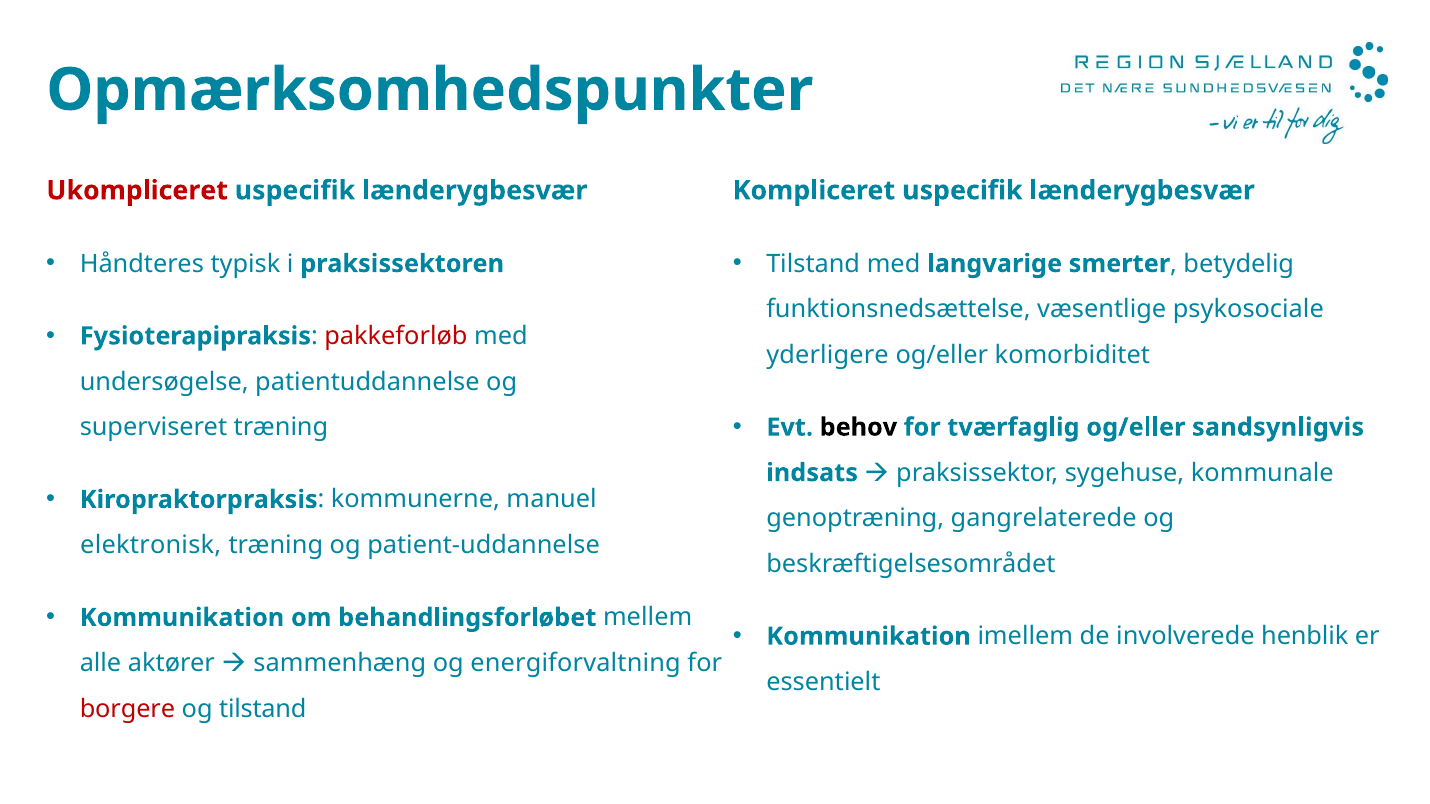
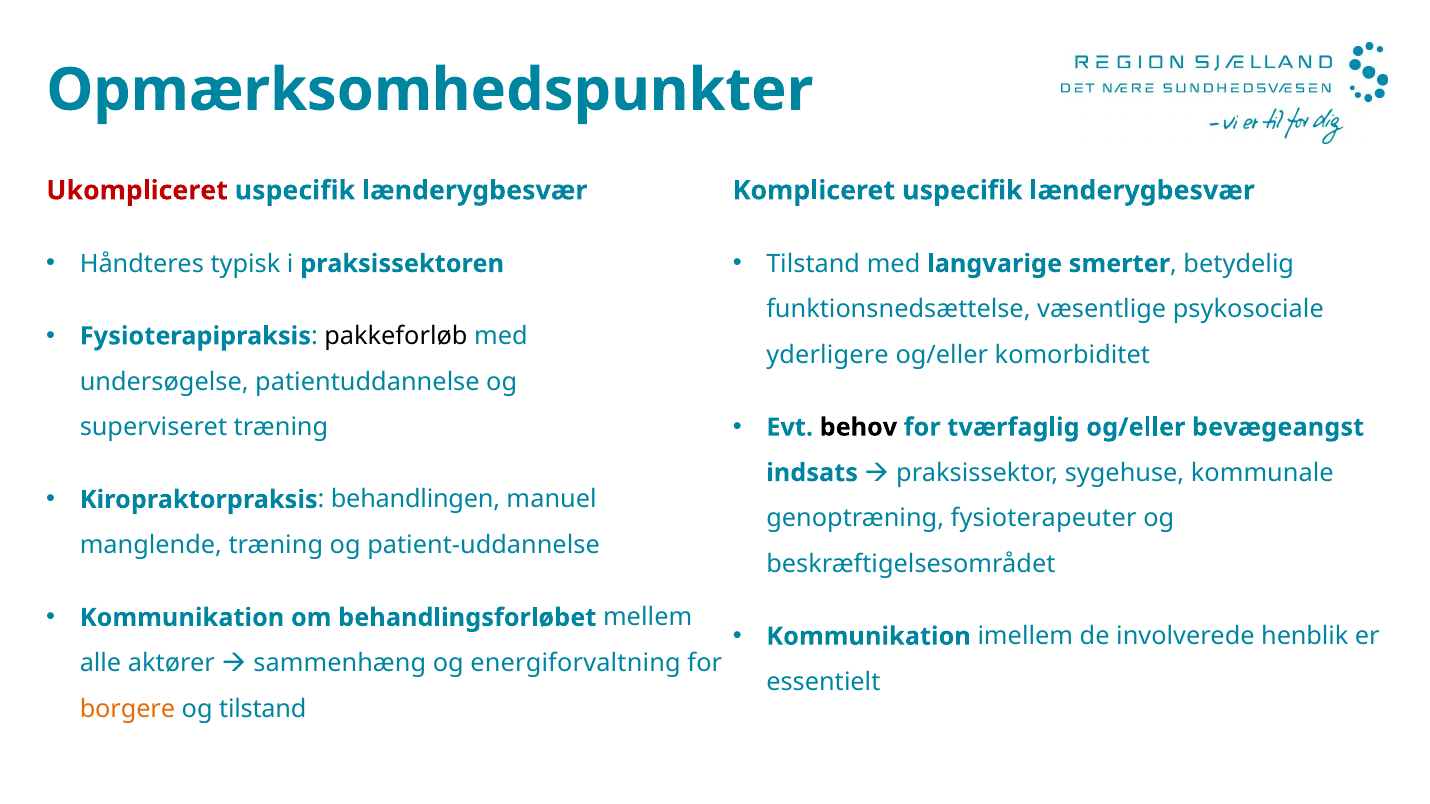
pakkeforløb colour: red -> black (396, 336)
sandsynligvis: sandsynligvis -> bevægeangst (1278, 427)
kommunerne: kommunerne -> behandlingen (416, 500)
gangrelaterede: gangrelaterede -> fysioterapeuter (1044, 519)
elektronisk: elektronisk -> manglende (151, 545)
borgere colour: red -> orange (127, 709)
